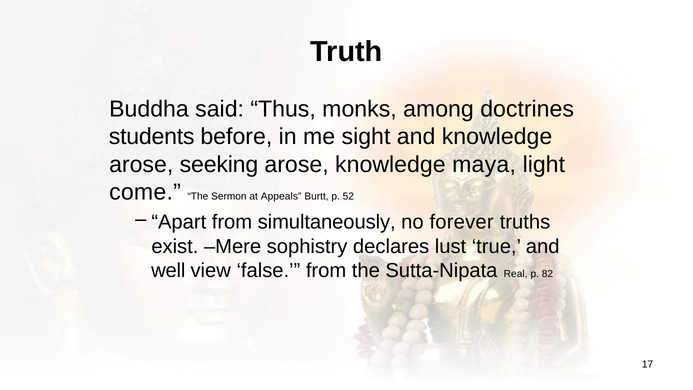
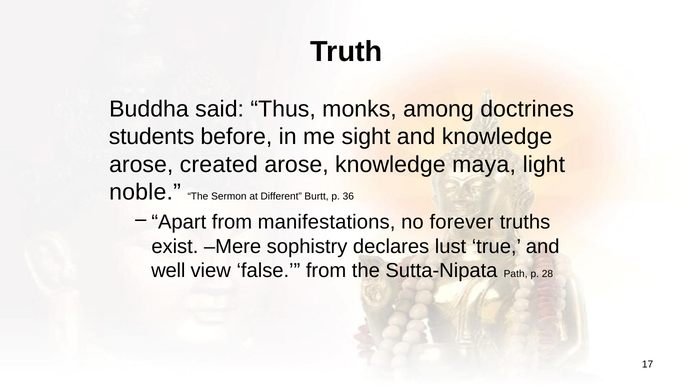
seeking: seeking -> created (219, 164)
come: come -> noble (145, 192)
Appeals: Appeals -> Different (281, 196)
52: 52 -> 36 (348, 196)
simultaneously: simultaneously -> manifestations (327, 222)
Real: Real -> Path (516, 274)
82: 82 -> 28 (547, 274)
